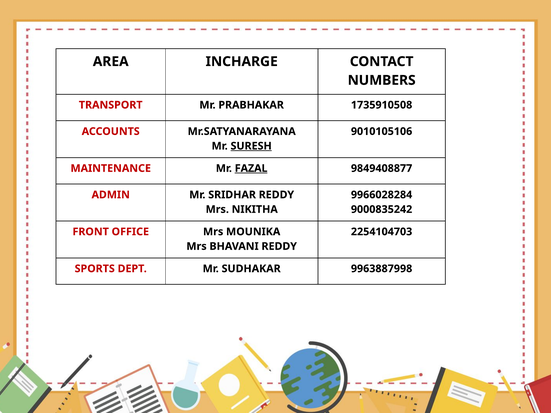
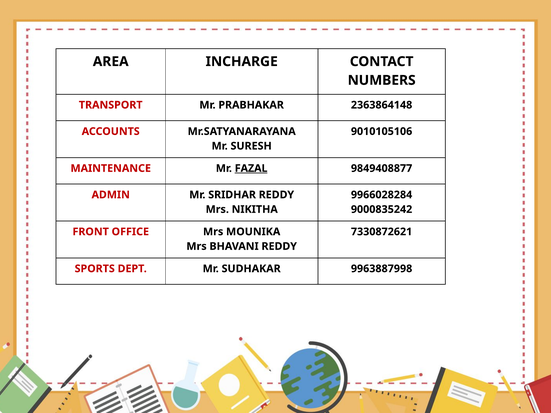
1735910508: 1735910508 -> 2363864148 (382, 105)
SURESH underline: present -> none (251, 146)
2254104703: 2254104703 -> 7330872621 (382, 232)
